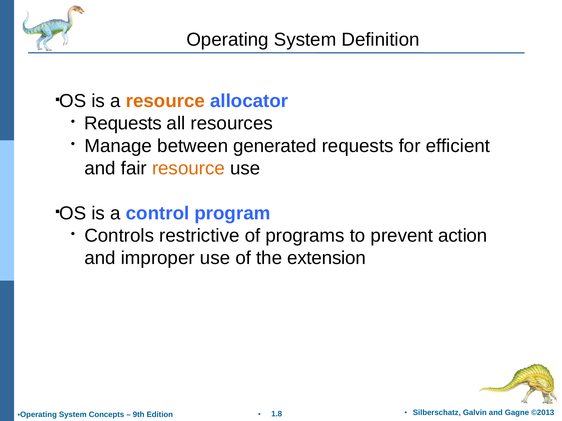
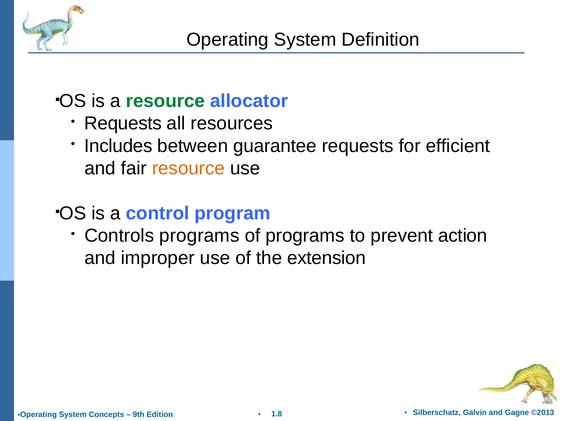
resource colour: orange -> green (165, 101)
Manage: Manage -> Includes (118, 146)
generated: generated -> guarantee (275, 146)
Controls restrictive: restrictive -> programs (199, 236)
